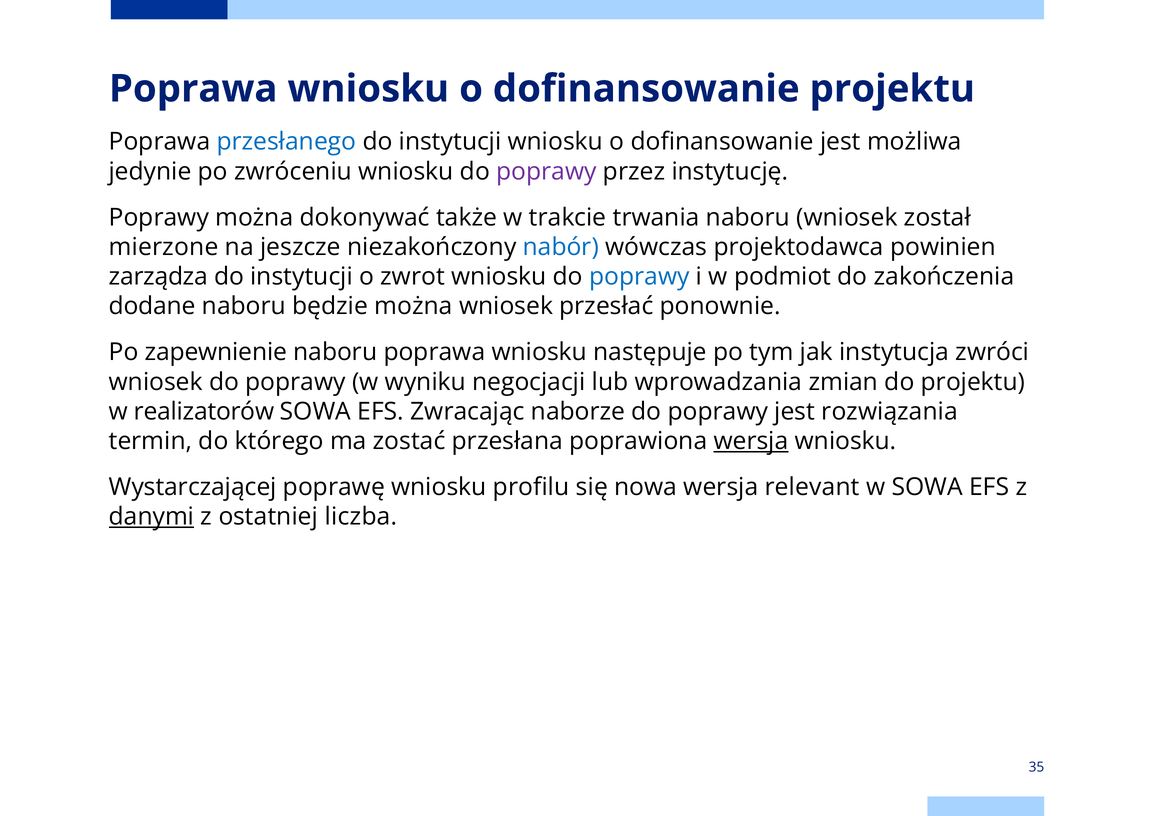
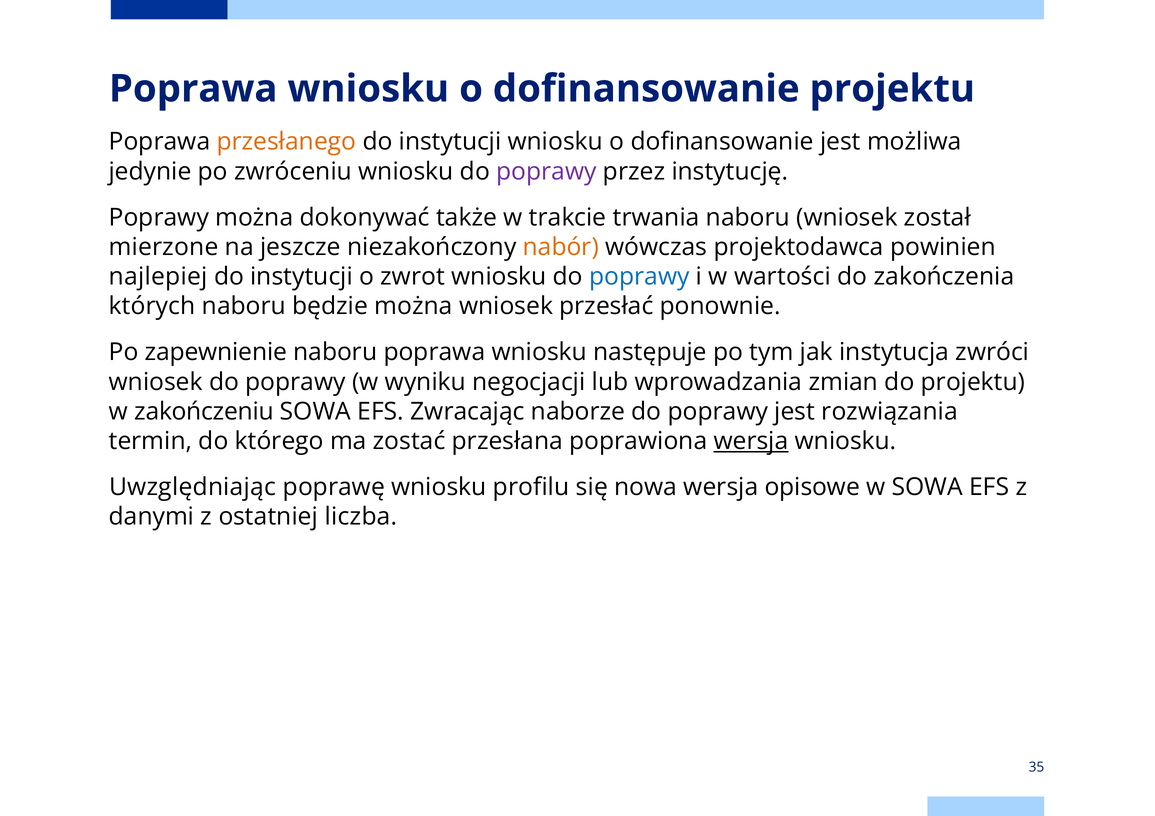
przesłanego colour: blue -> orange (286, 142)
nabór colour: blue -> orange (561, 247)
zarządza: zarządza -> najlepiej (158, 277)
podmiot: podmiot -> wartości (782, 277)
dodane: dodane -> których (152, 307)
realizatorów: realizatorów -> zakończeniu (204, 412)
Wystarczającej: Wystarczającej -> Uwzględniając (193, 488)
relevant: relevant -> opisowe (812, 488)
danymi underline: present -> none (151, 517)
